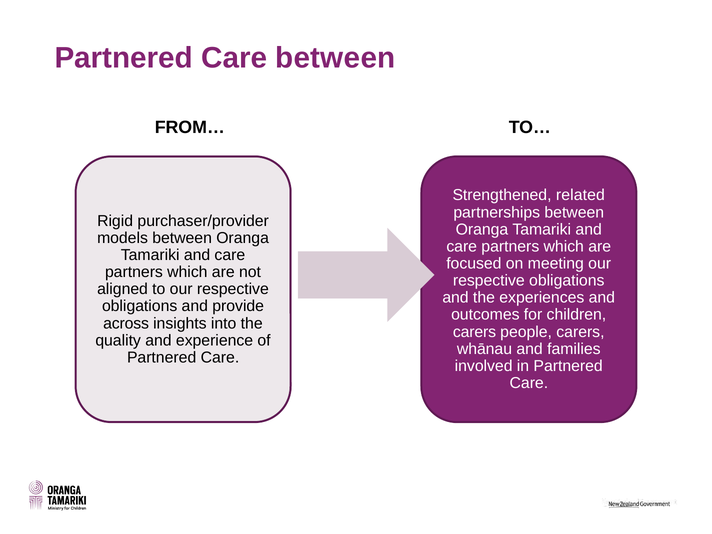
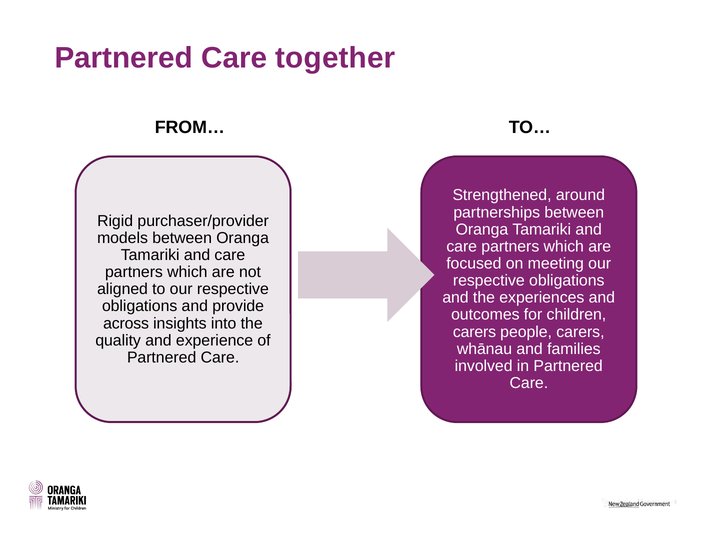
Care between: between -> together (335, 58)
related: related -> around (580, 195)
